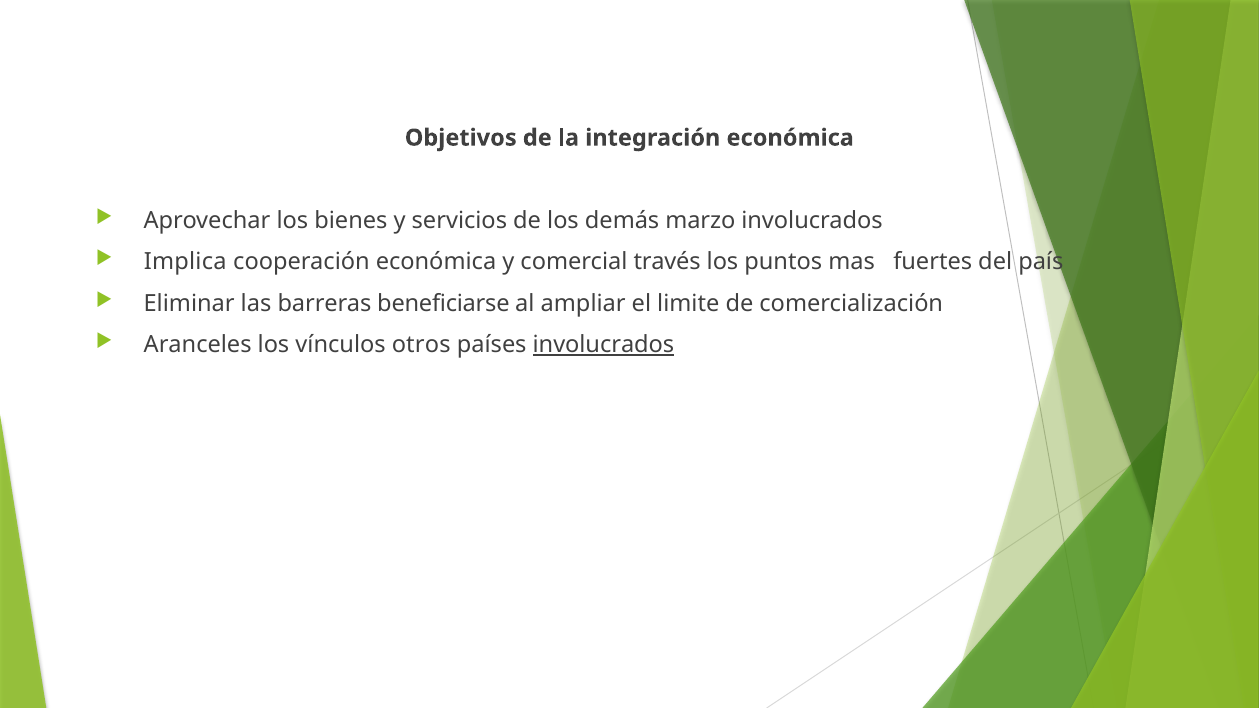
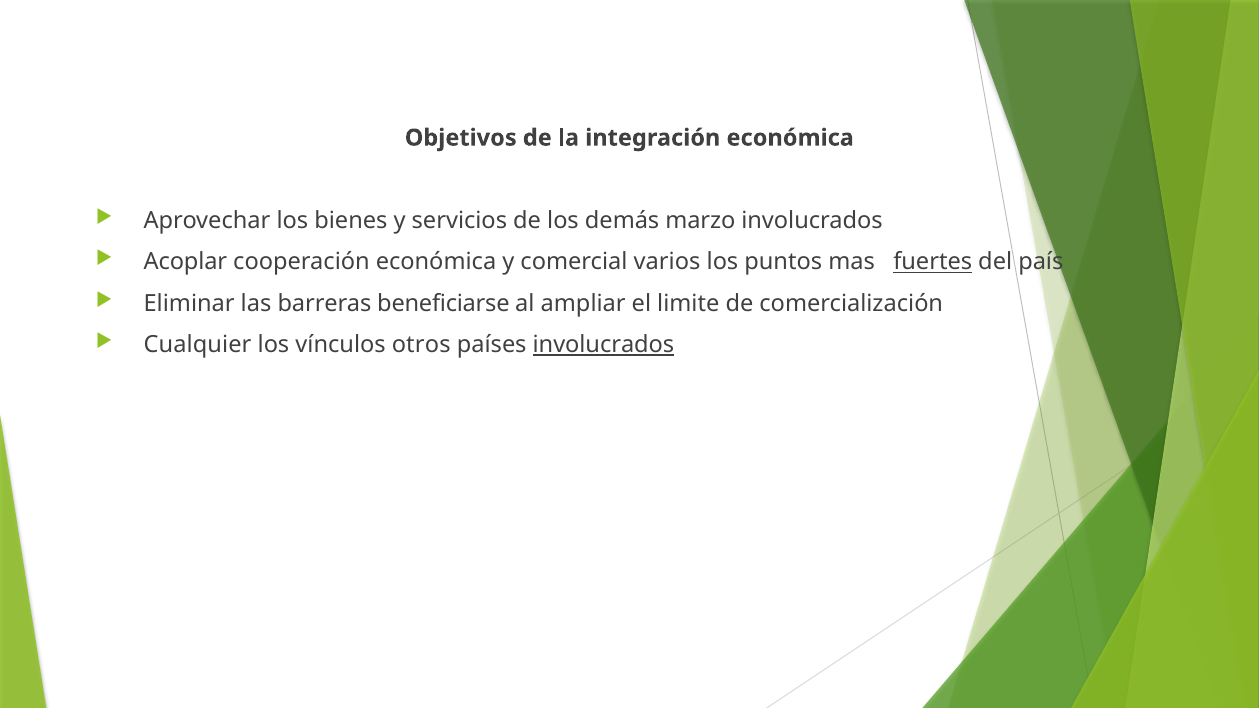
Implica: Implica -> Acoplar (185, 262)
través: través -> varios (667, 262)
fuertes underline: none -> present (933, 262)
Aranceles: Aranceles -> Cualquier (198, 345)
